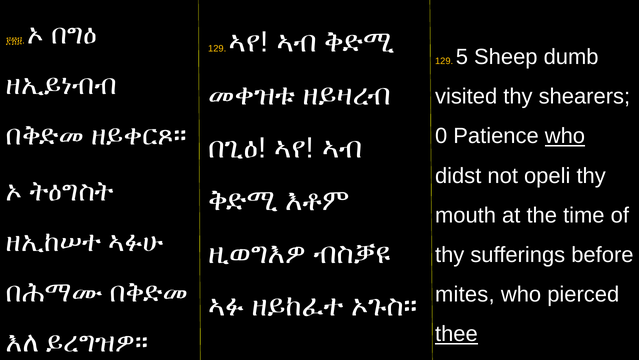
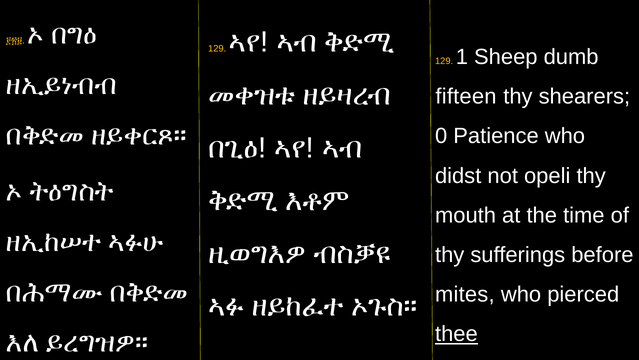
5: 5 -> 1 (462, 57)
visited: visited -> fifteen (466, 96)
who underline: present -> none (565, 136)
